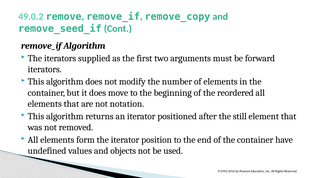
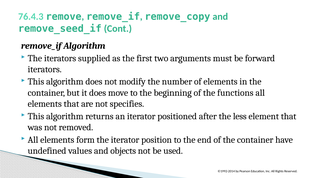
49.0.2: 49.0.2 -> 76.4.3 (31, 17)
reordered: reordered -> functions (235, 93)
notation: notation -> specifies (127, 104)
still: still -> less (240, 116)
